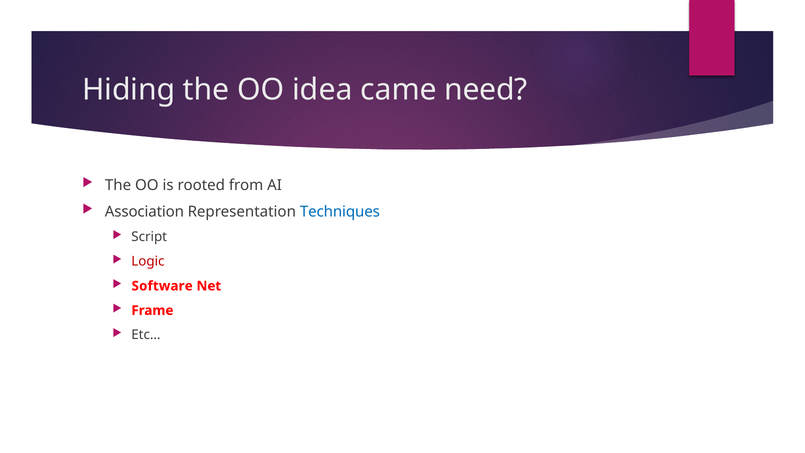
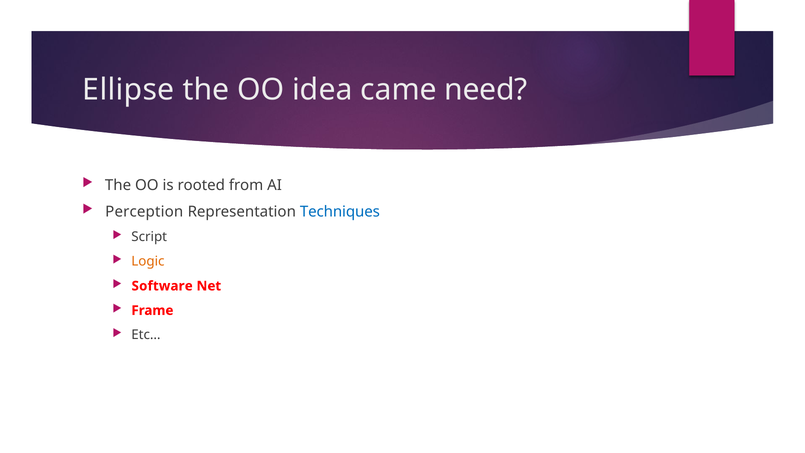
Hiding: Hiding -> Ellipse (128, 90)
Association: Association -> Perception (144, 212)
Logic colour: red -> orange (148, 261)
